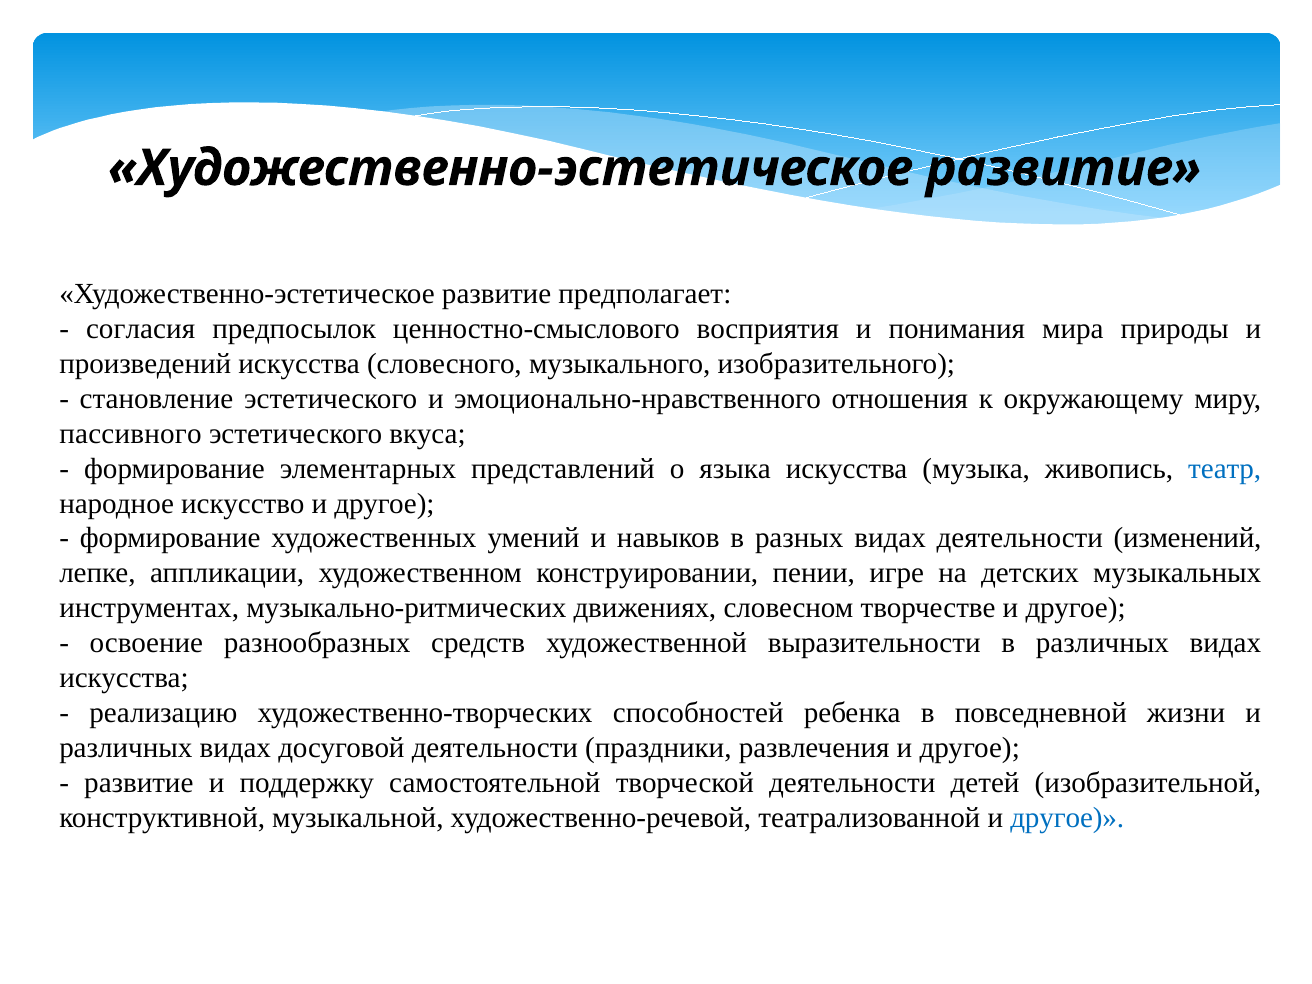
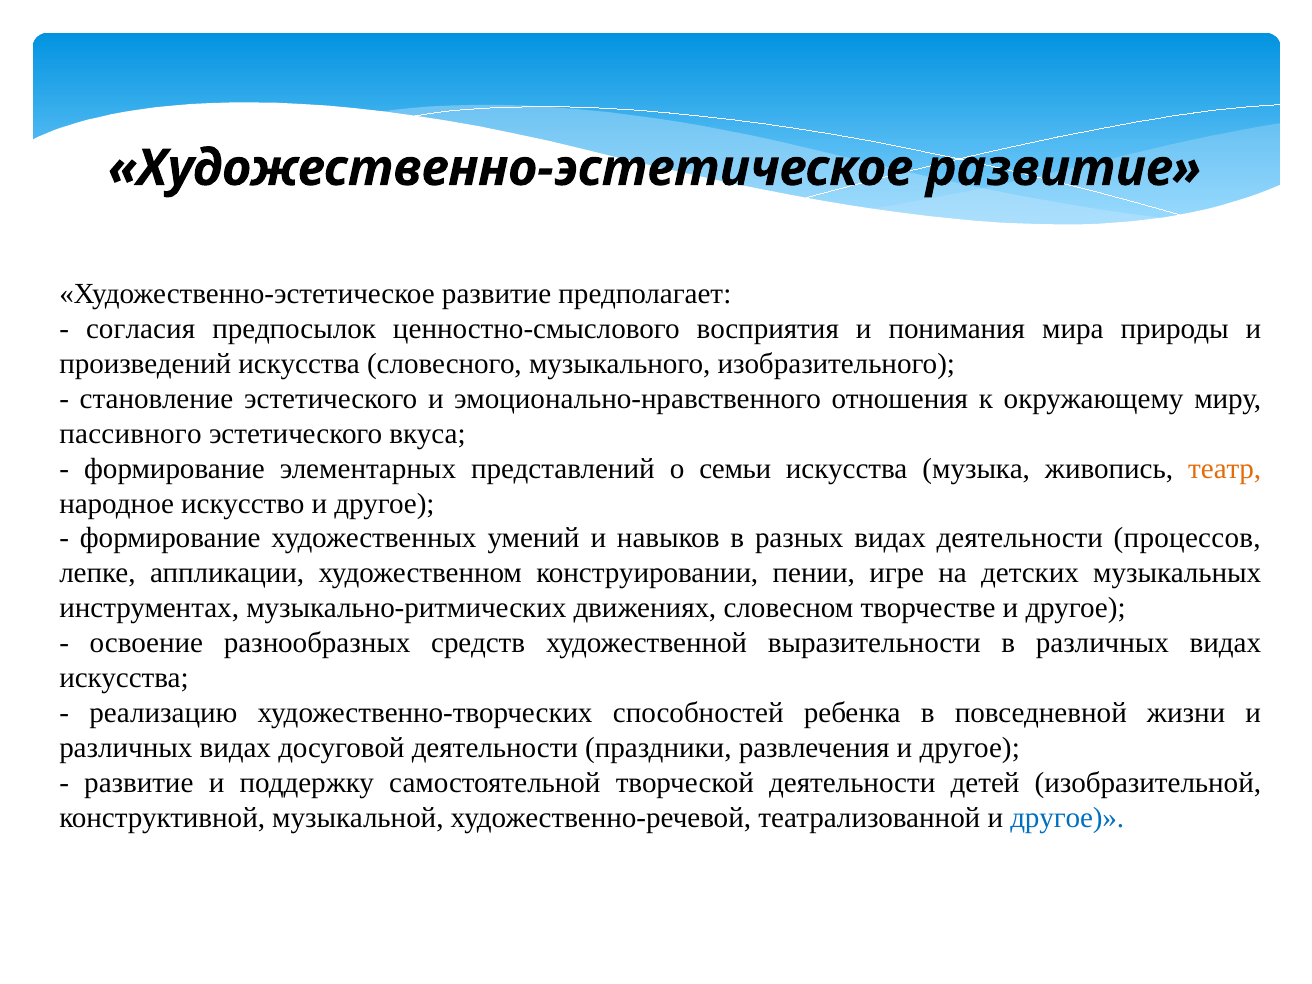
языка: языка -> семьи (735, 468)
театр colour: blue -> orange (1225, 468)
изменений: изменений -> процессов (1187, 538)
